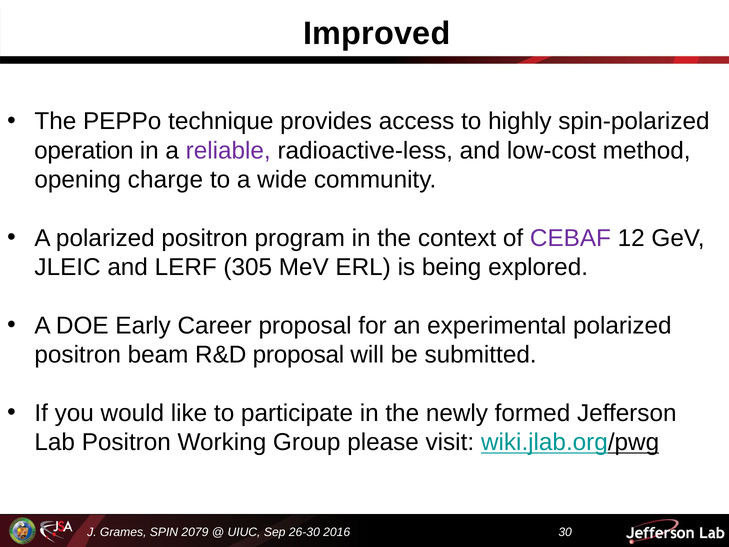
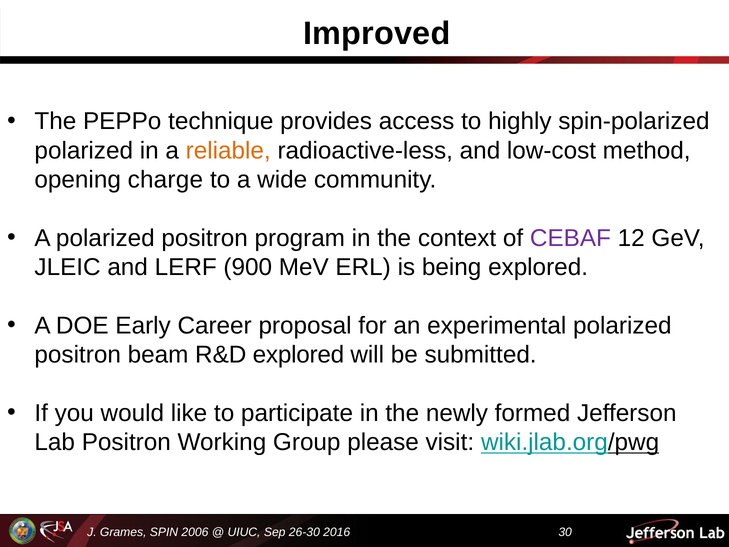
operation: operation -> polarized (84, 150)
reliable colour: purple -> orange (228, 150)
305: 305 -> 900 (248, 267)
R&D proposal: proposal -> explored (298, 355)
2079: 2079 -> 2006 (195, 532)
